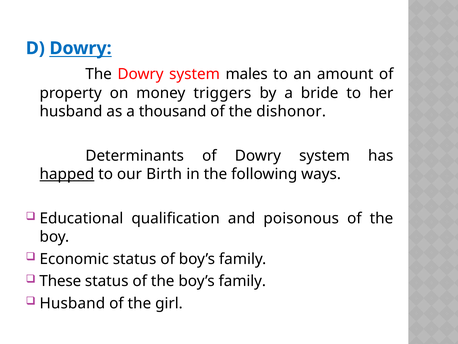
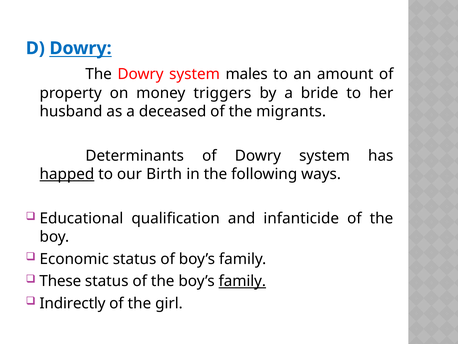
thousand: thousand -> deceased (173, 111)
dishonor: dishonor -> migrants (291, 111)
poisonous: poisonous -> infanticide (301, 218)
family underline: none -> present (242, 281)
Husband: Husband -> Indirectly (72, 303)
